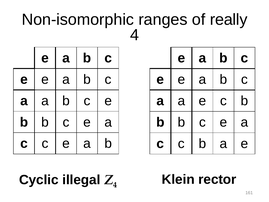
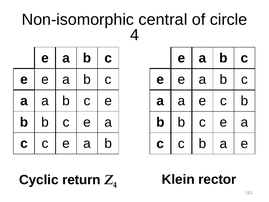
ranges: ranges -> central (163, 20)
really: really -> circle (229, 20)
illegal: illegal -> return (81, 180)
